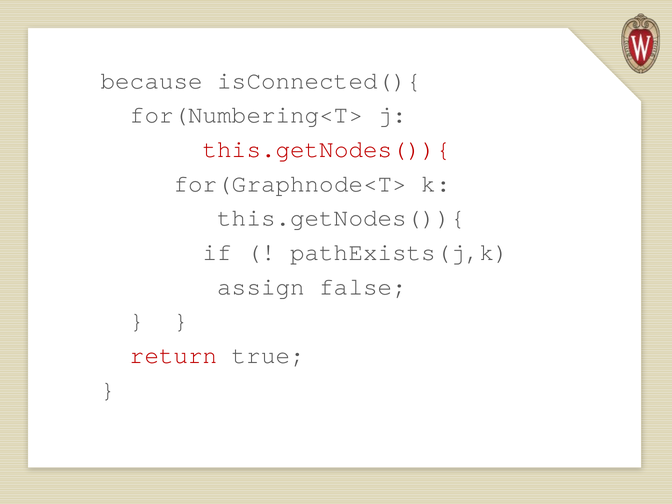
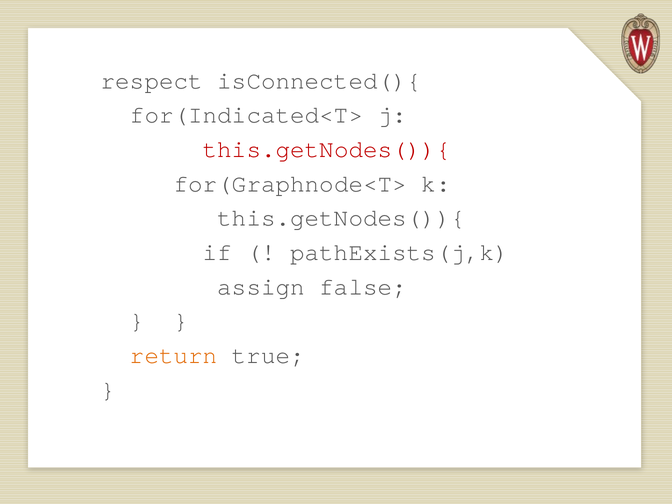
because: because -> respect (152, 81)
for(Numbering<T>: for(Numbering<T> -> for(Indicated<T> (247, 115)
return colour: red -> orange (174, 355)
